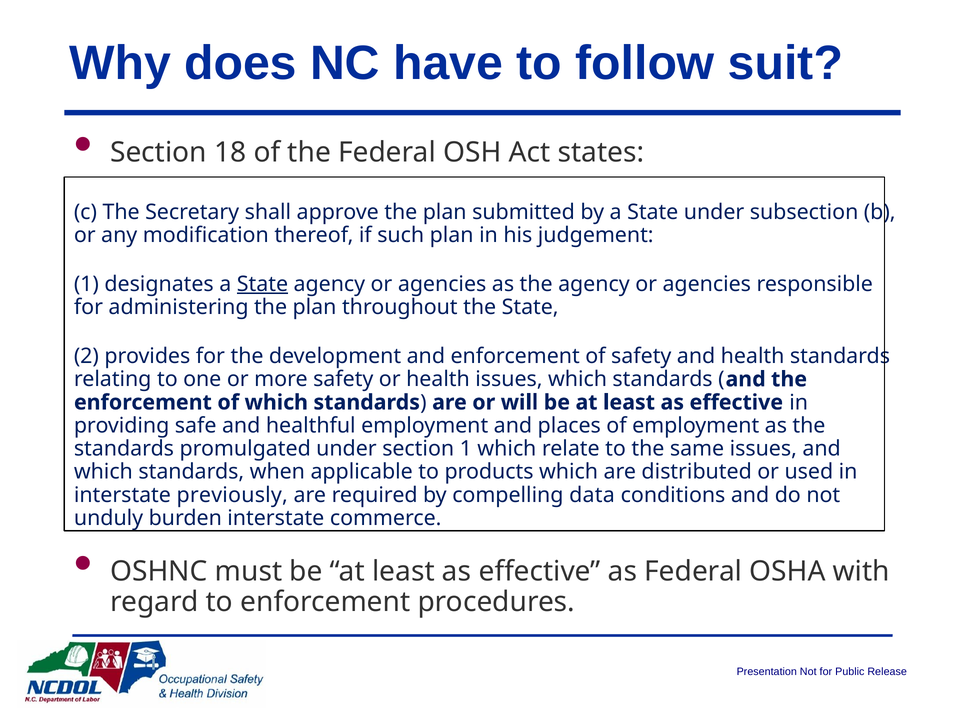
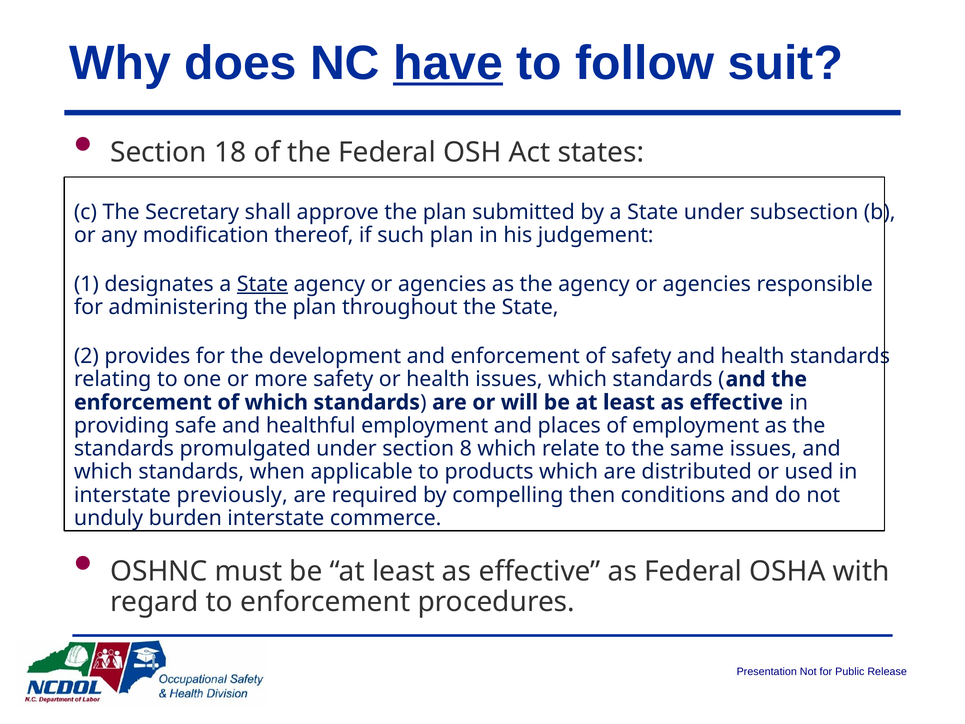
have underline: none -> present (448, 63)
section 1: 1 -> 8 (466, 449)
data: data -> then (592, 495)
